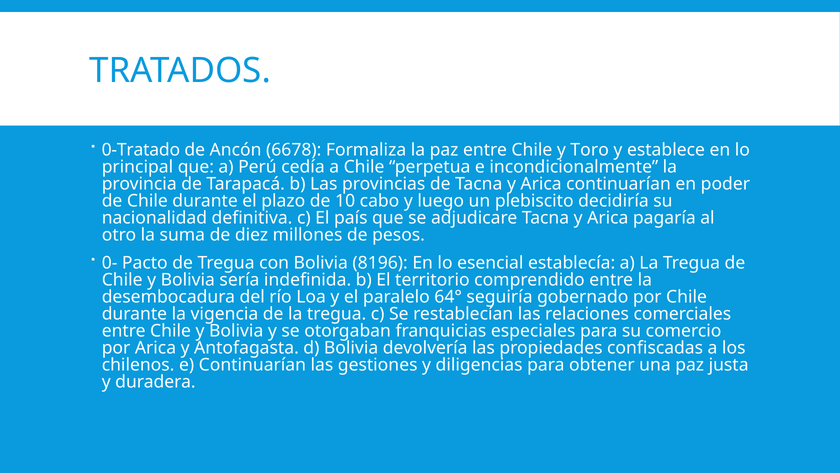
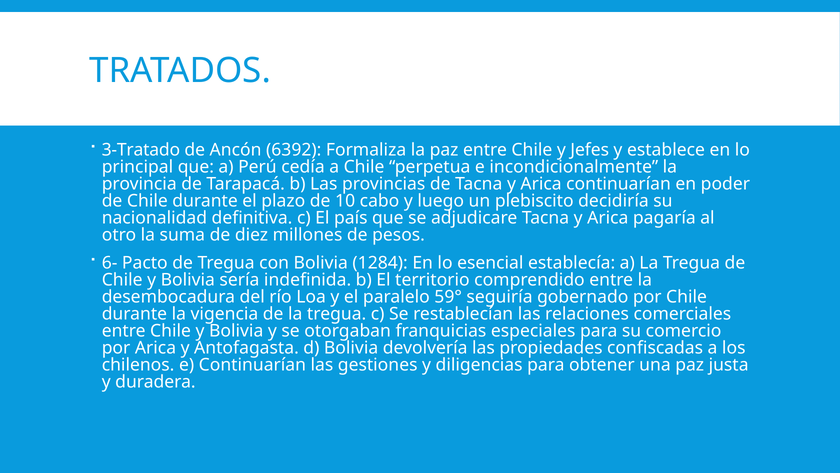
0-Tratado: 0-Tratado -> 3-Tratado (141, 150)
6678: 6678 -> 6392 (294, 150)
Toro: Toro -> Jefes (590, 150)
0-: 0- -> 6- (110, 263)
8196: 8196 -> 1284 (380, 263)
64°: 64° -> 59° (448, 297)
